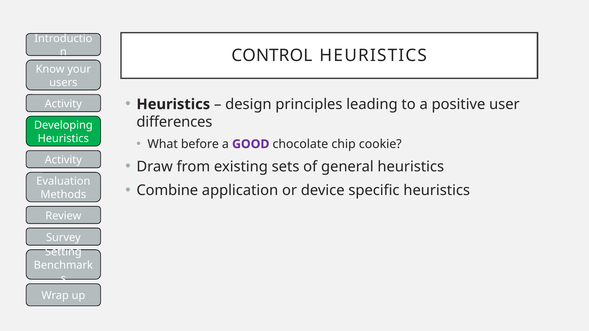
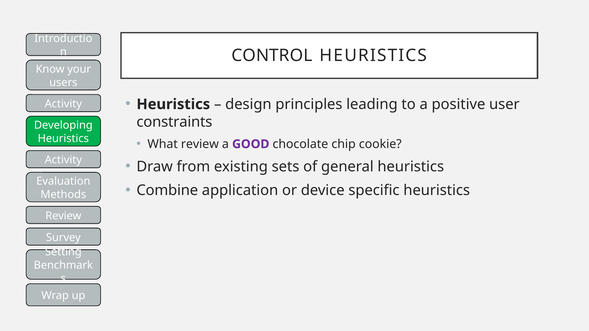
differences: differences -> constraints (174, 122)
What before: before -> review (200, 144)
